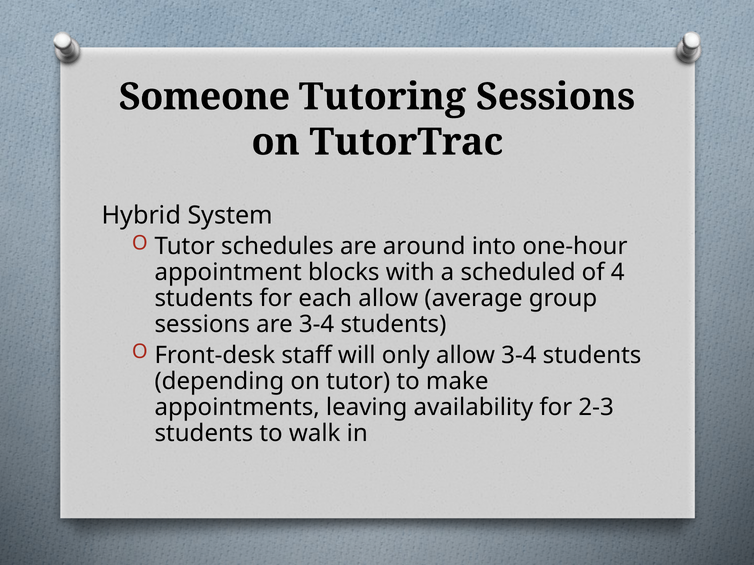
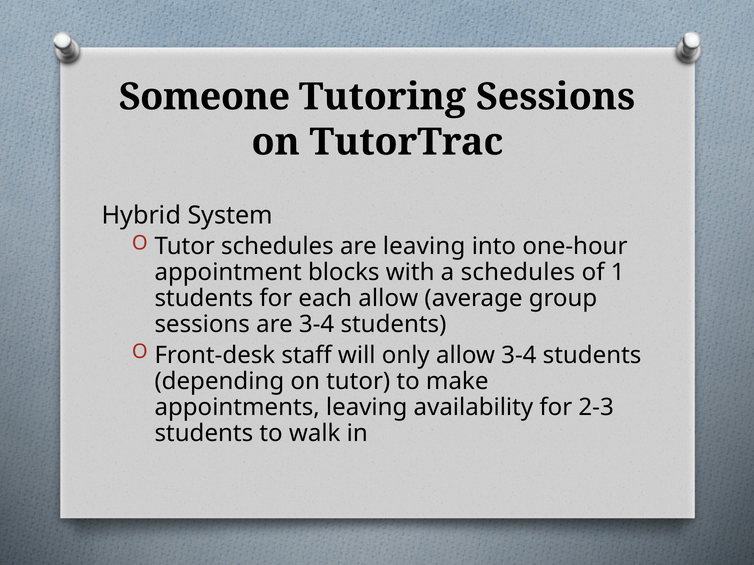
are around: around -> leaving (424, 247)
a scheduled: scheduled -> schedules (518, 273)
4: 4 -> 1 (618, 273)
